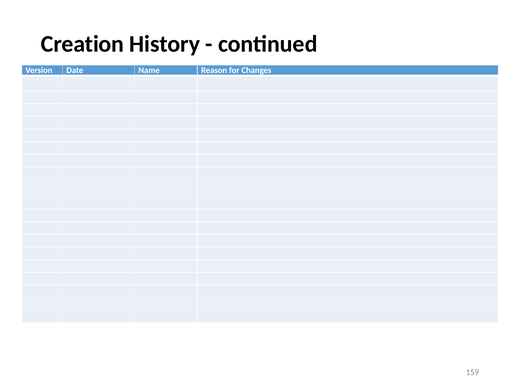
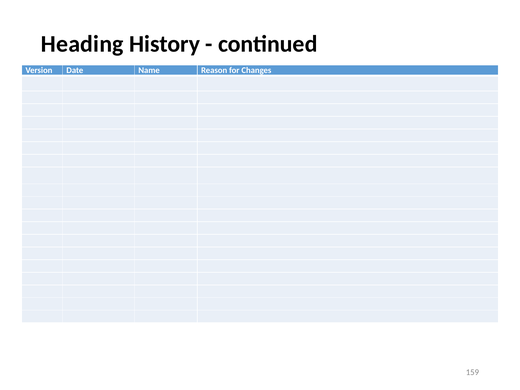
Creation: Creation -> Heading (82, 44)
